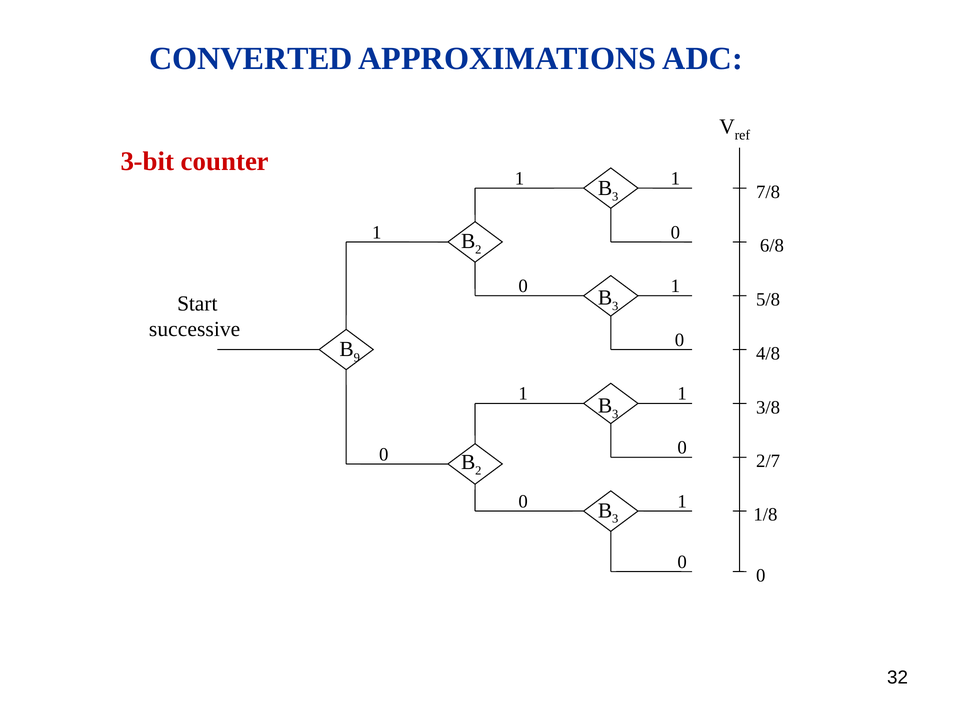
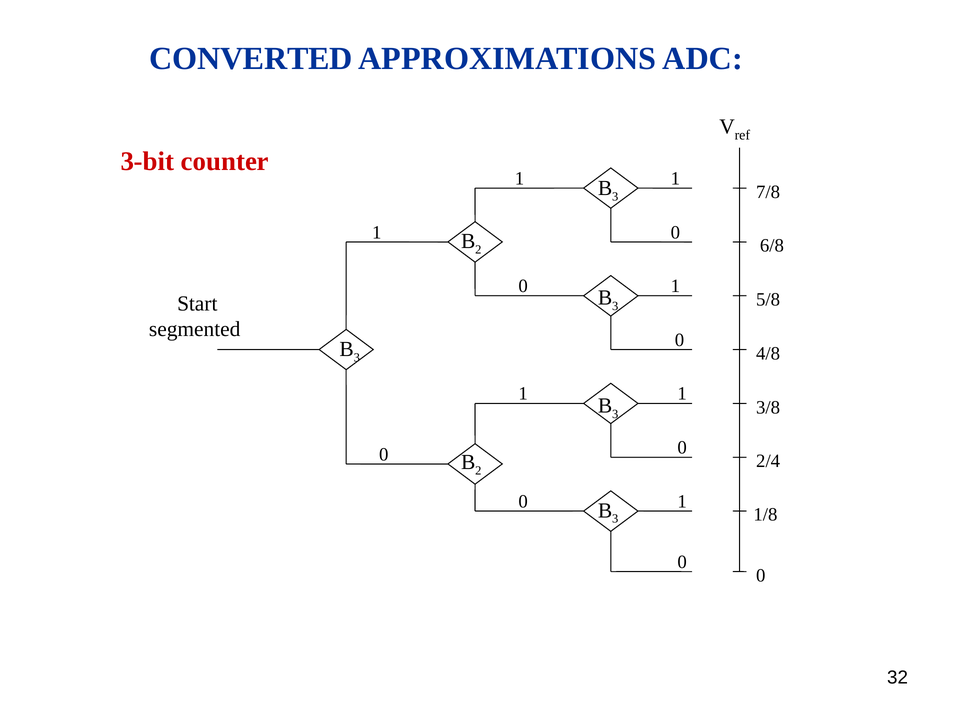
successive: successive -> segmented (195, 329)
9: 9 -> 3 (357, 357)
2/7: 2/7 -> 2/4 (768, 461)
